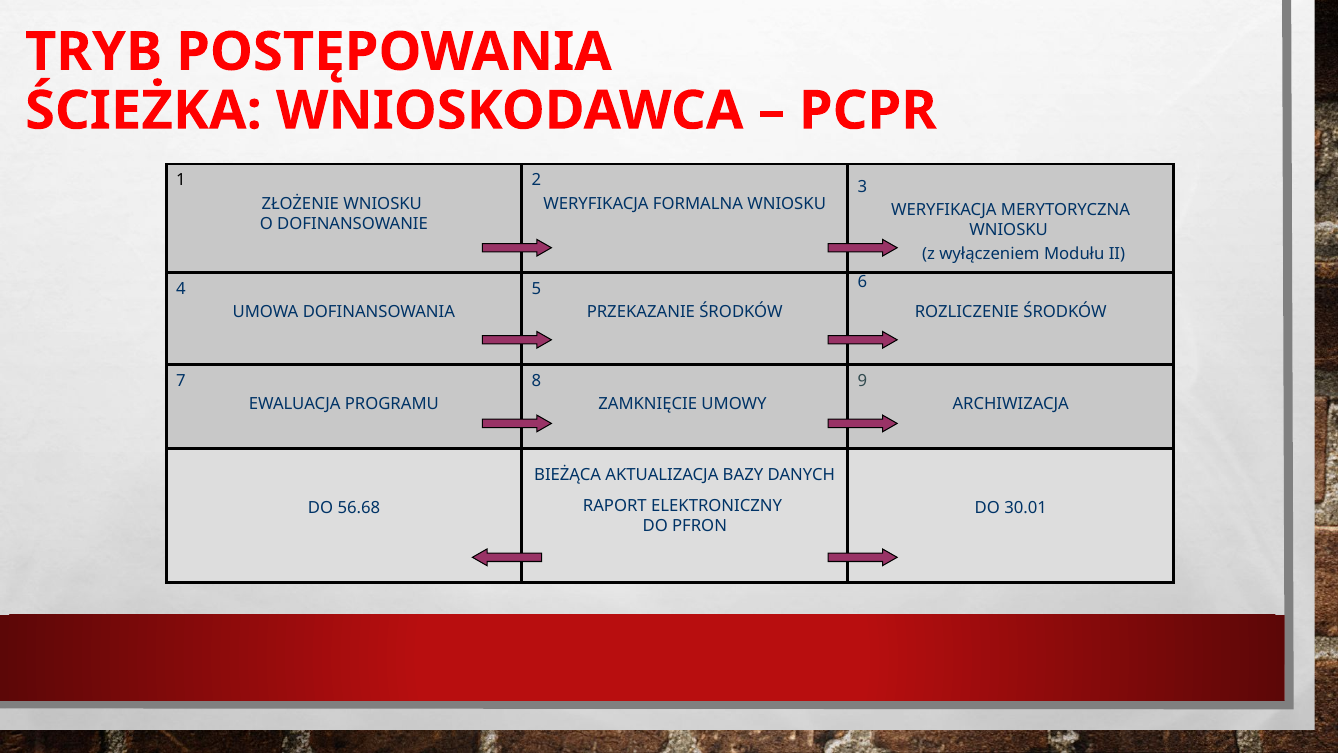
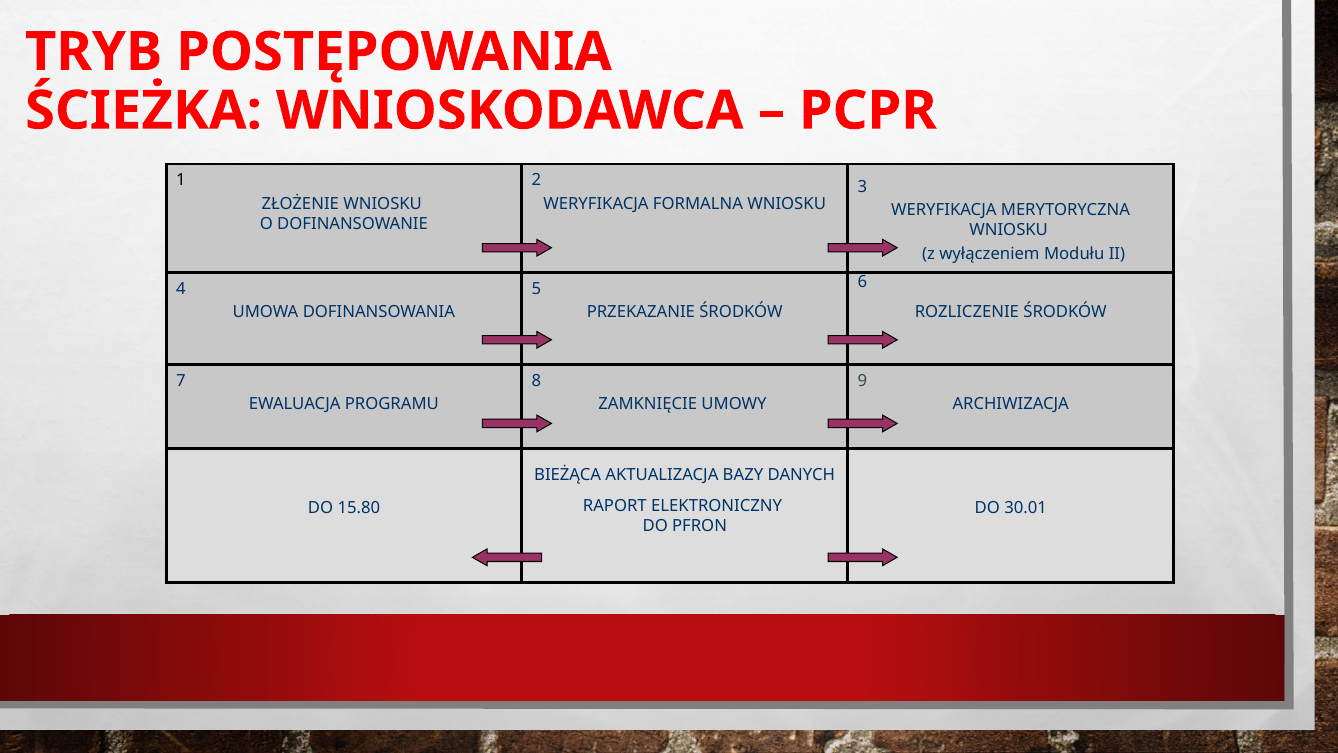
56.68: 56.68 -> 15.80 (359, 508)
